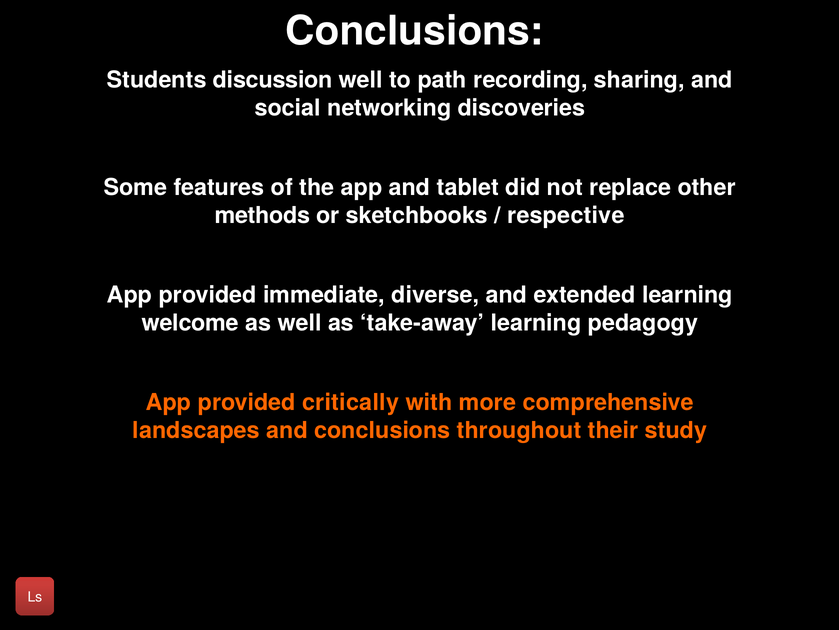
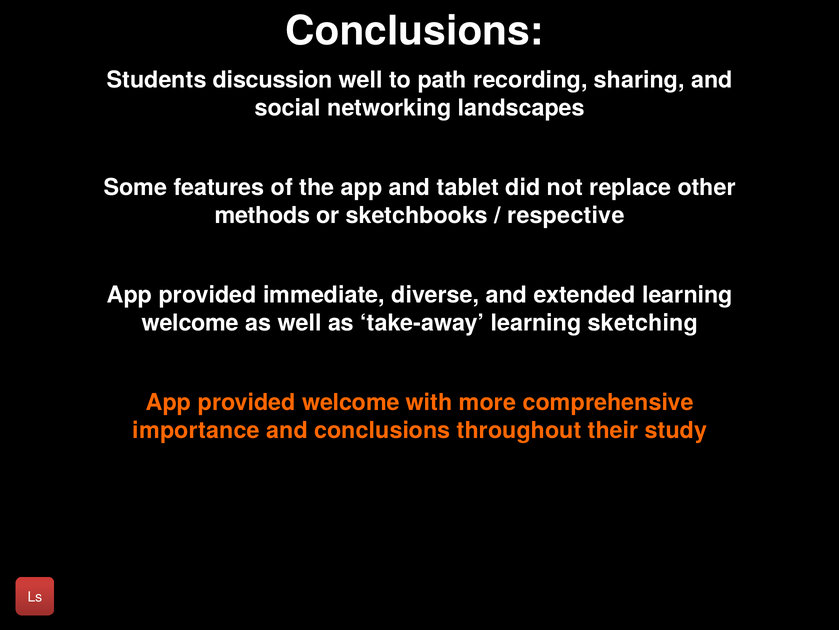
discoveries: discoveries -> landscapes (521, 108)
pedagogy: pedagogy -> sketching (643, 323)
provided critically: critically -> welcome (351, 402)
landscapes: landscapes -> importance (196, 430)
